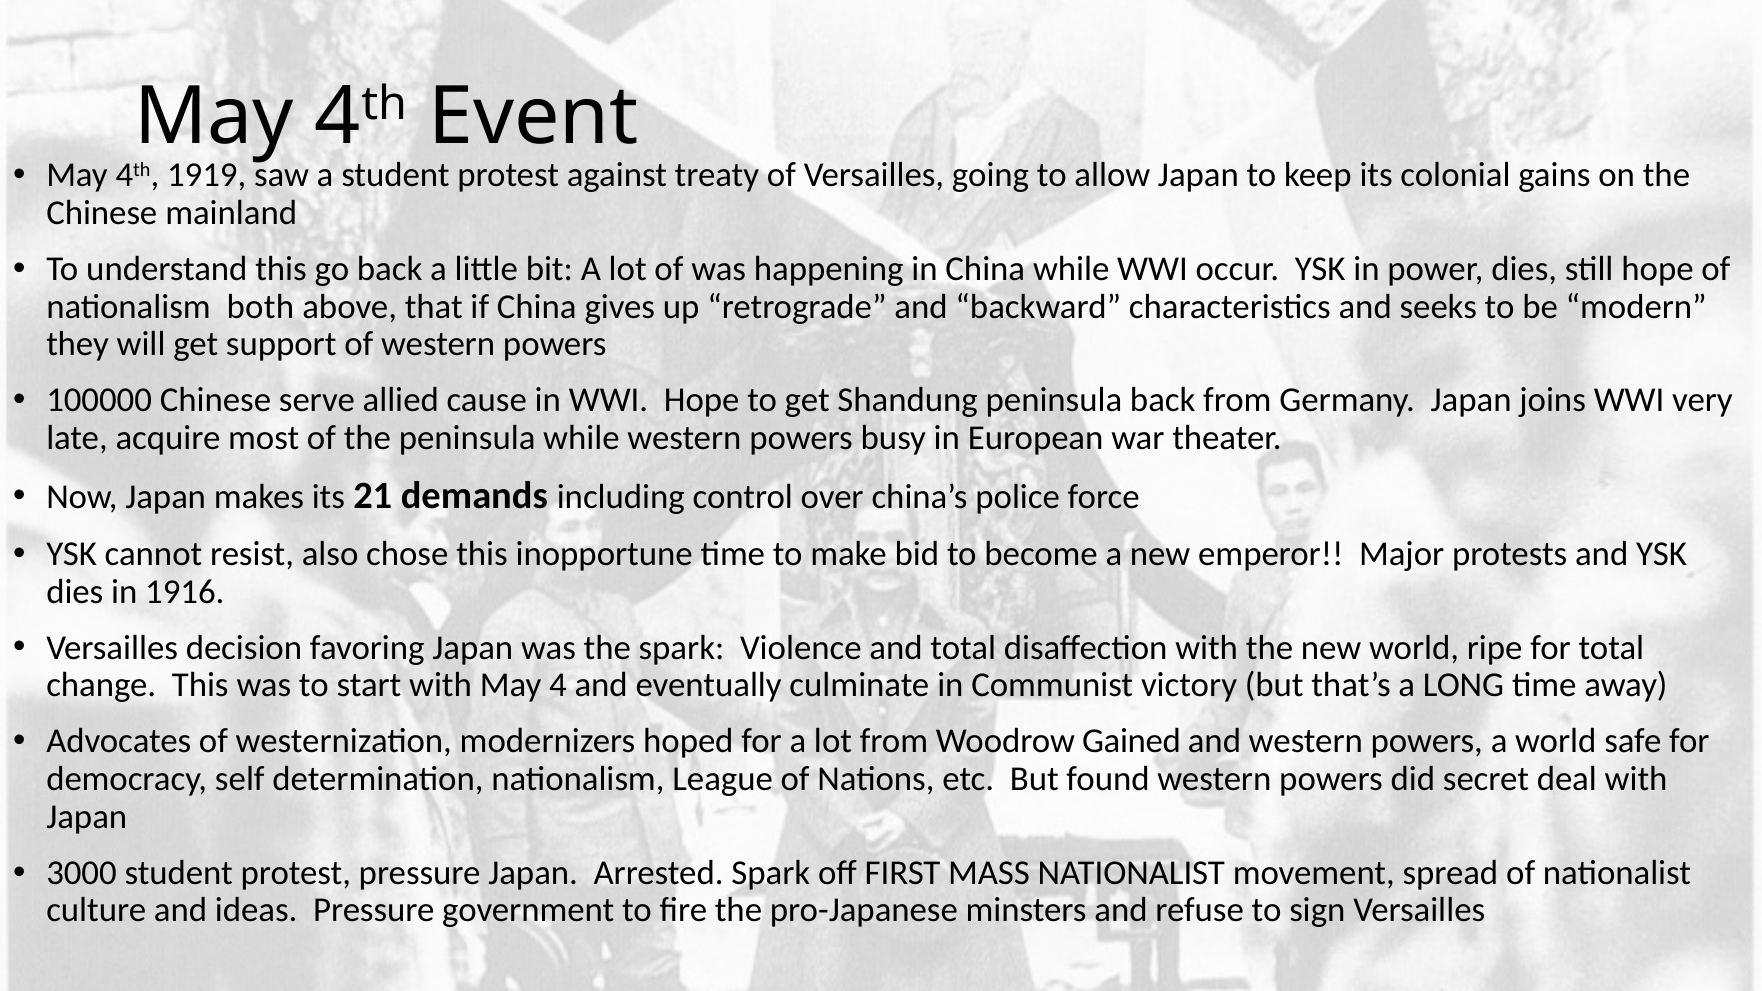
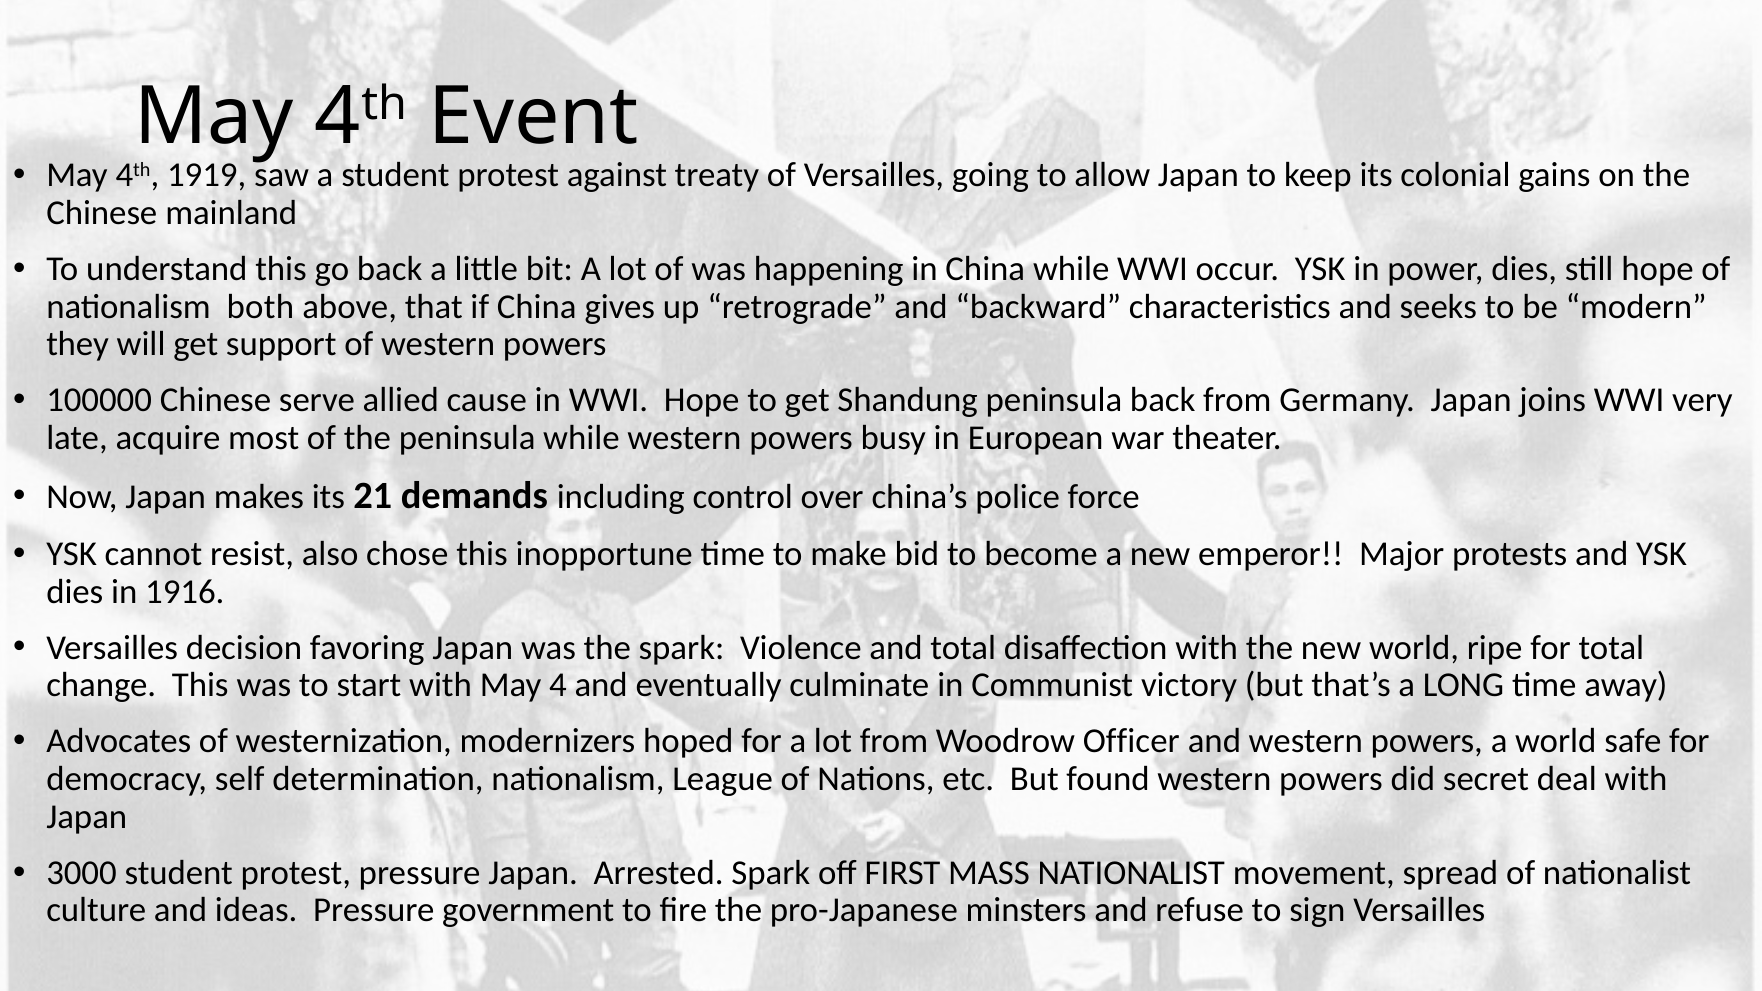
Gained: Gained -> Officer (1131, 741)
